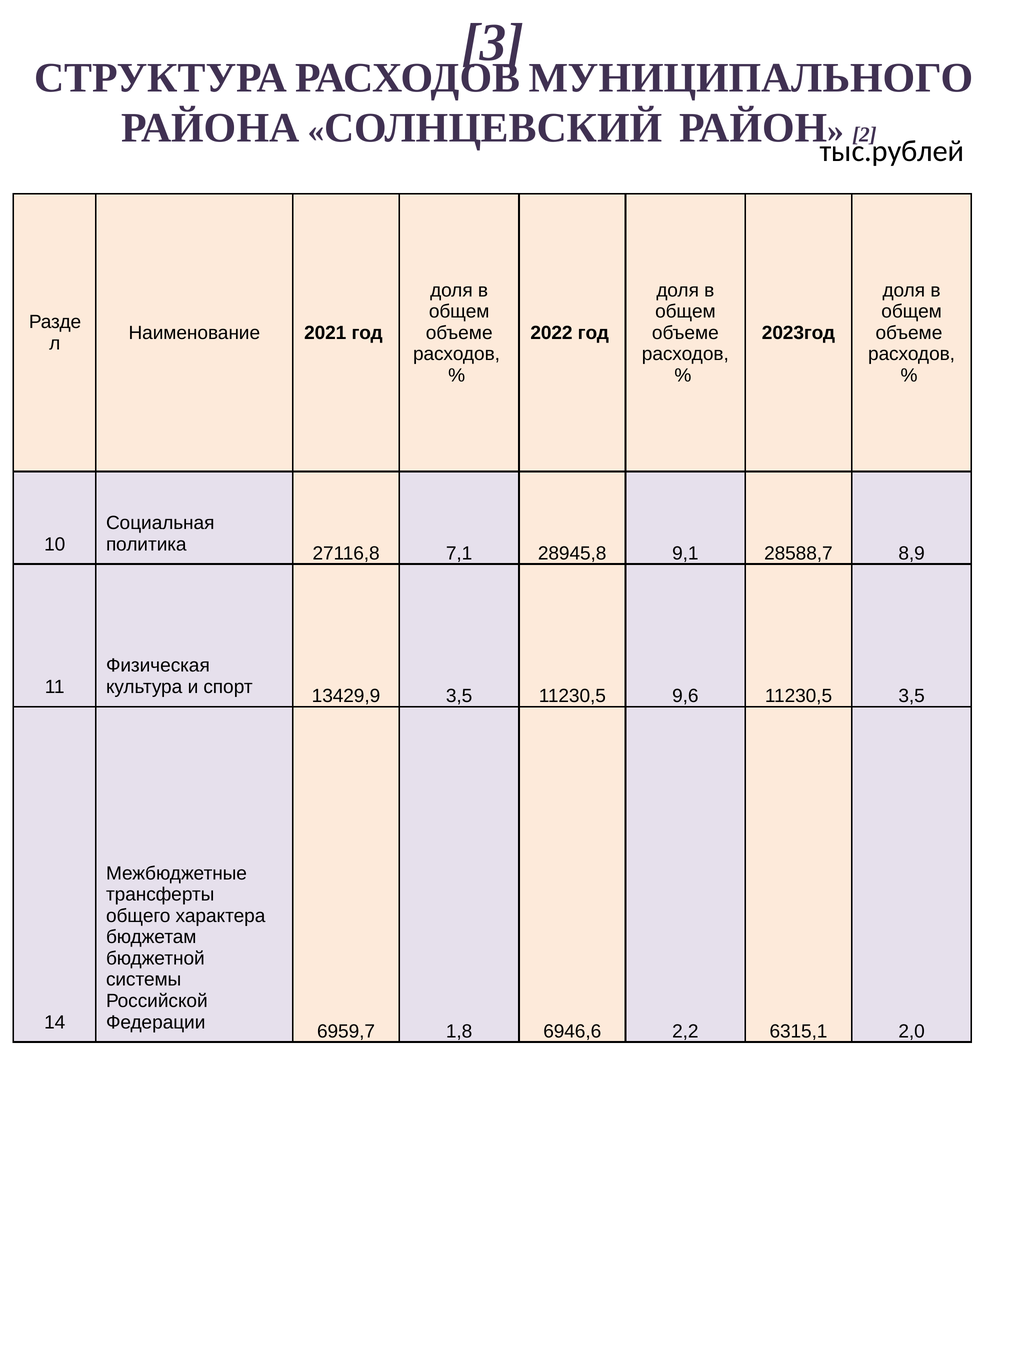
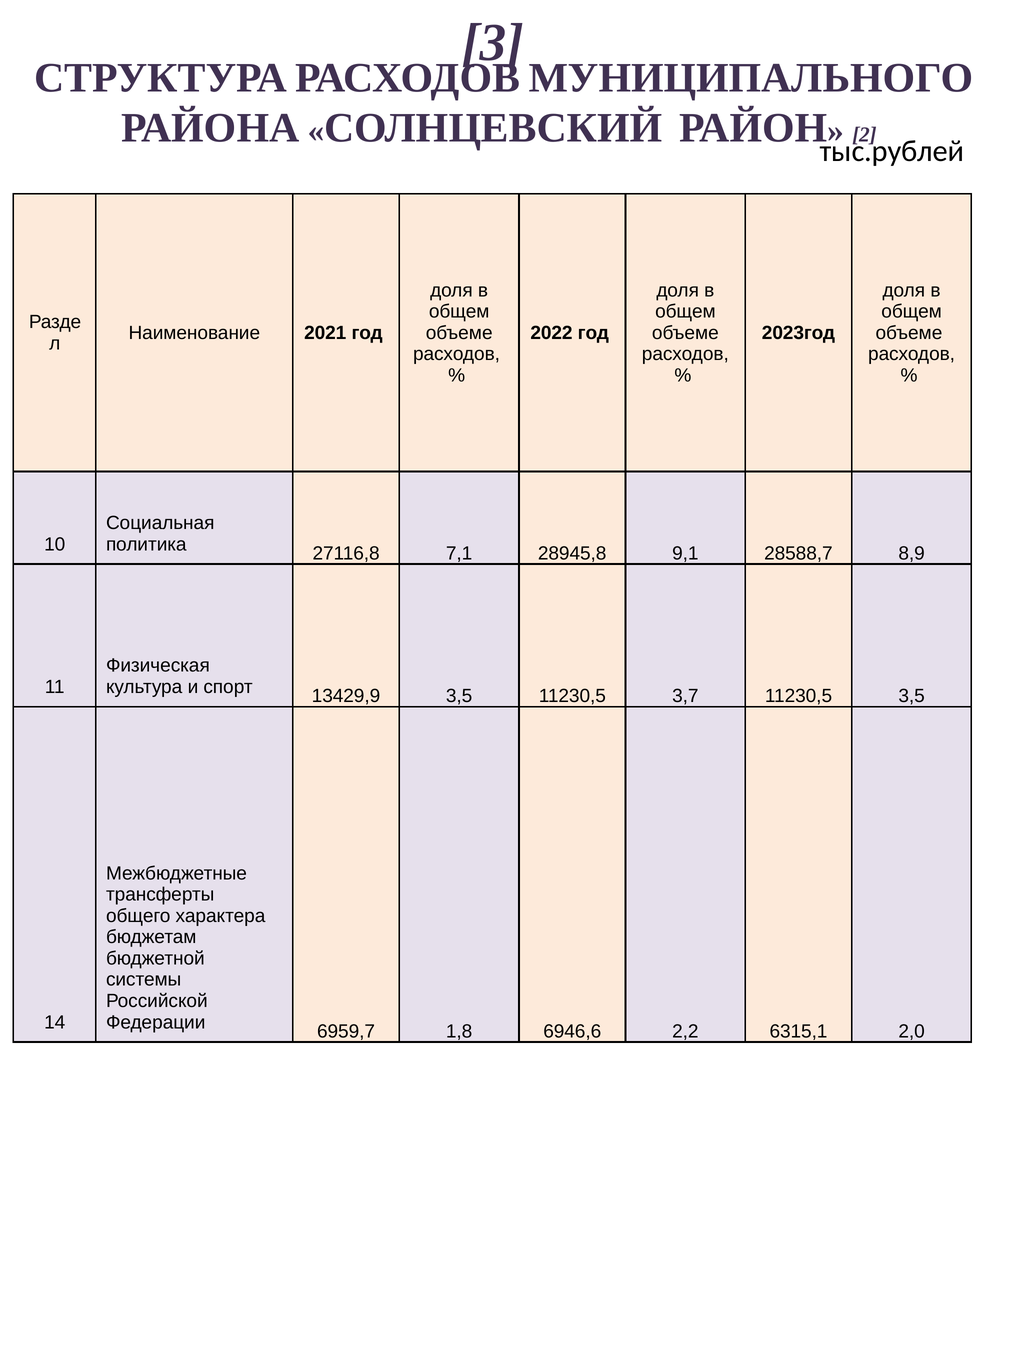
9,6: 9,6 -> 3,7 (685, 696)
